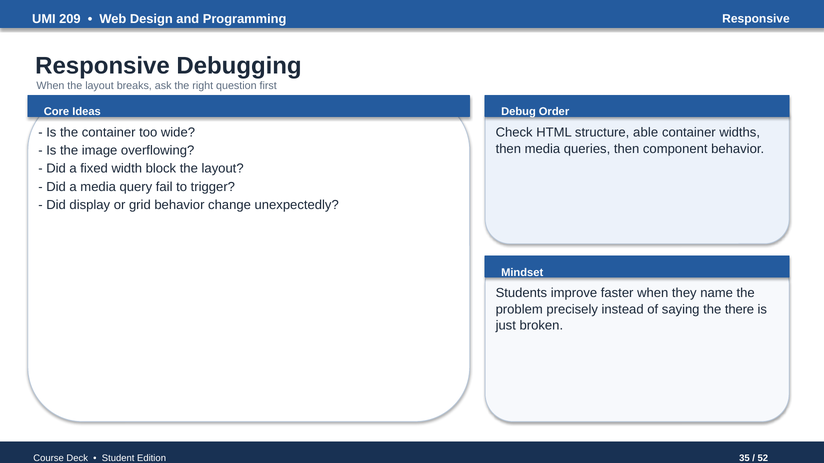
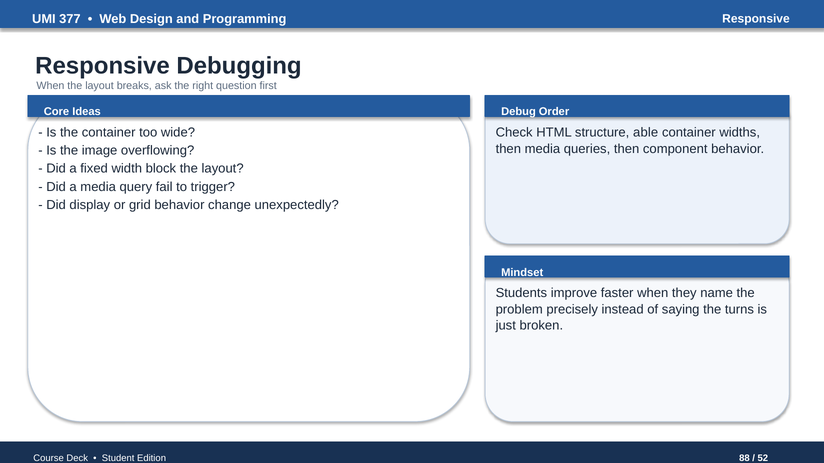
209: 209 -> 377 (70, 19)
there: there -> turns (739, 310)
35: 35 -> 88 (744, 459)
